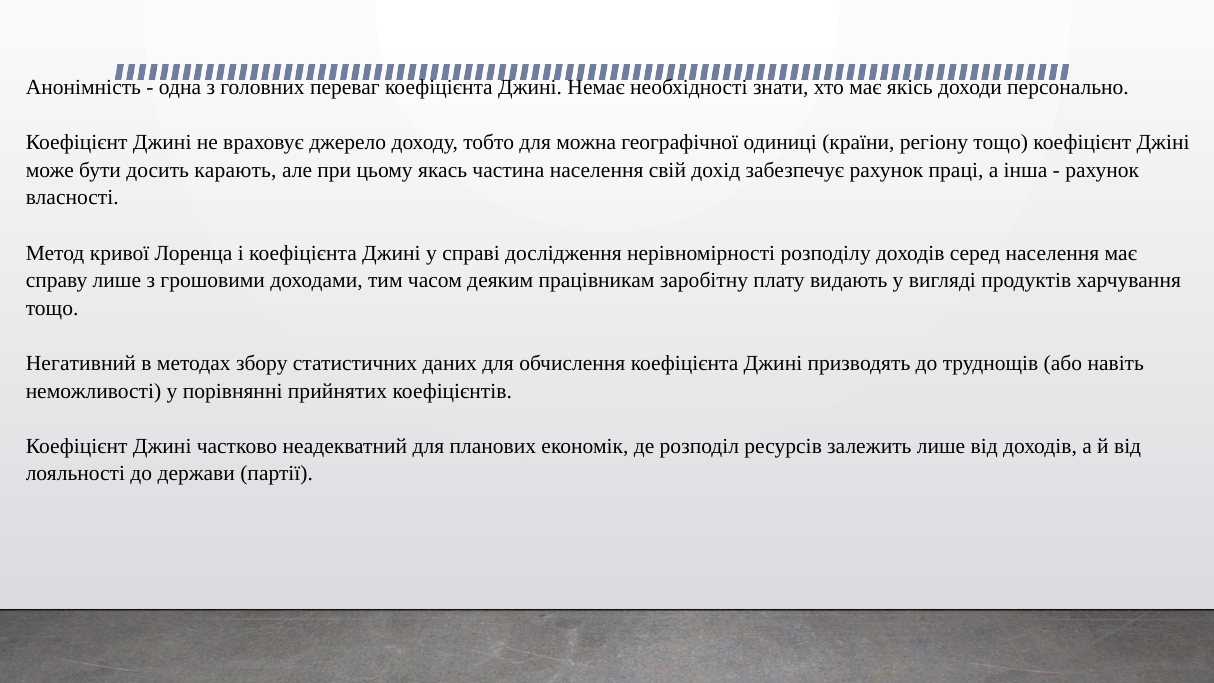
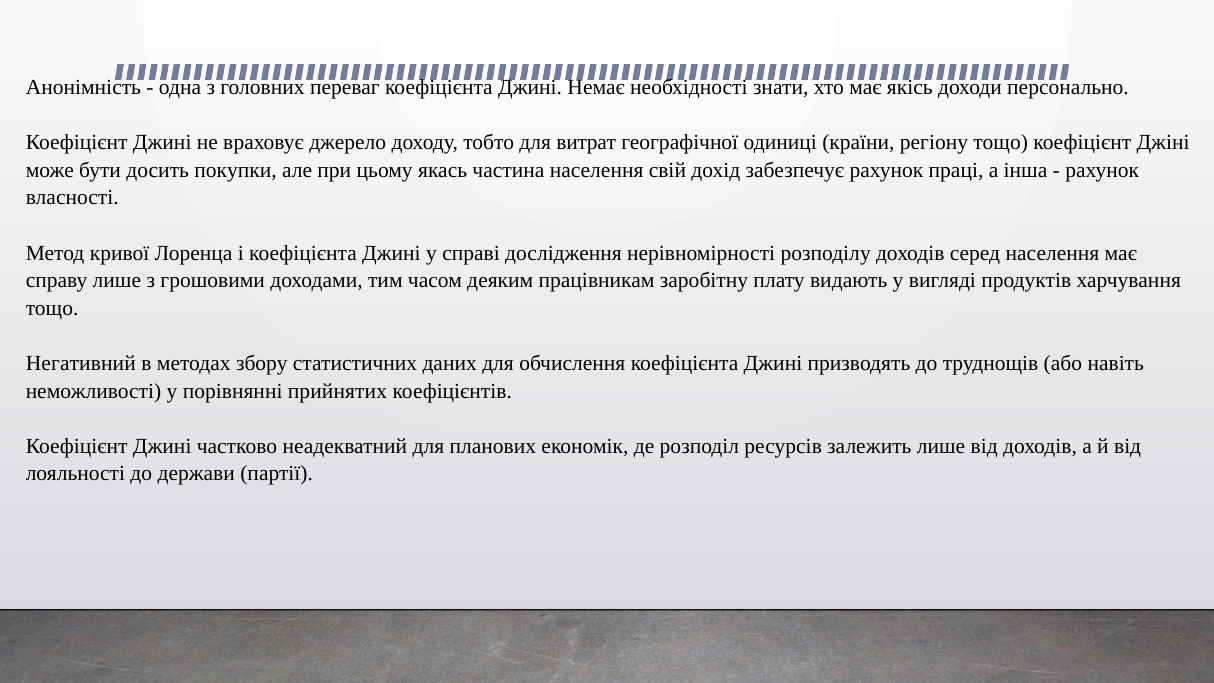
можна: можна -> витрат (586, 143)
карають: карають -> покупки (236, 170)
